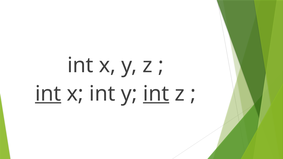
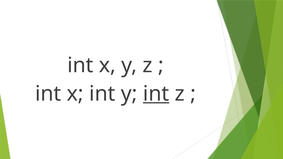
int underline: present -> none (48, 94)
